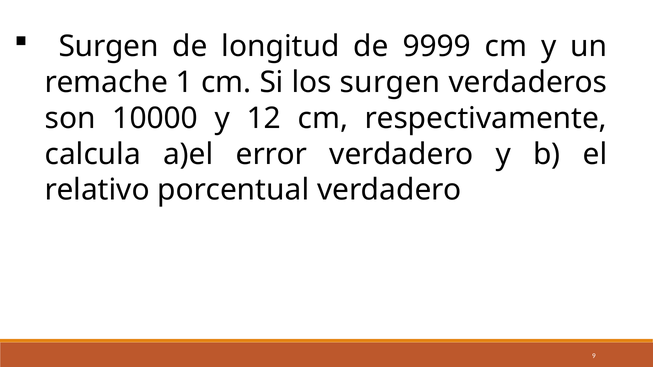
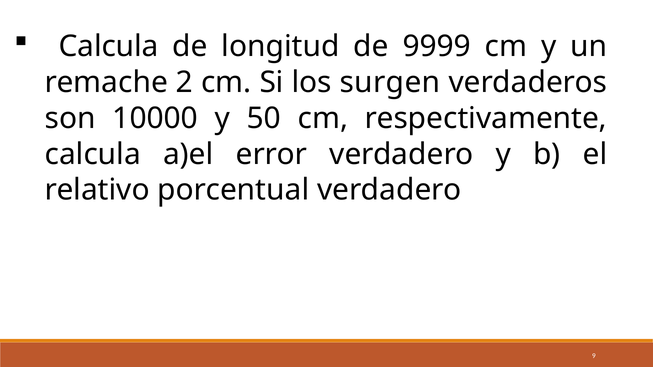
Surgen: Surgen -> Calcula (109, 47)
1: 1 -> 2 (185, 83)
12: 12 -> 50 (264, 118)
